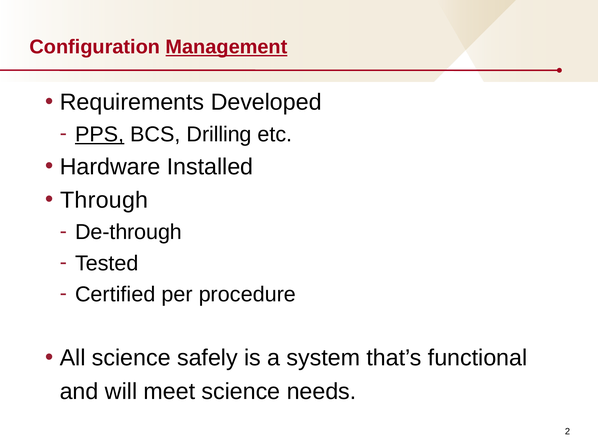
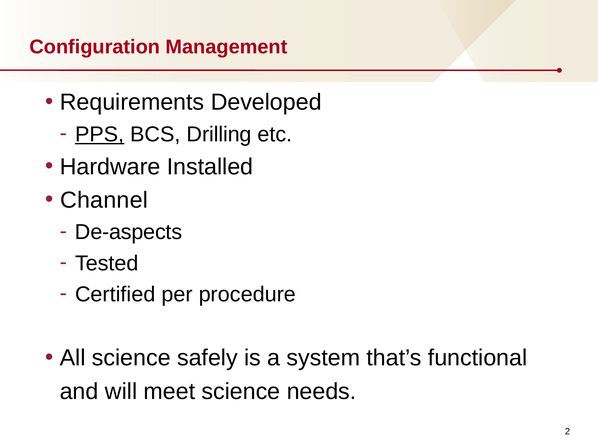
Management underline: present -> none (226, 47)
Through: Through -> Channel (104, 200)
De-through: De-through -> De-aspects (129, 232)
